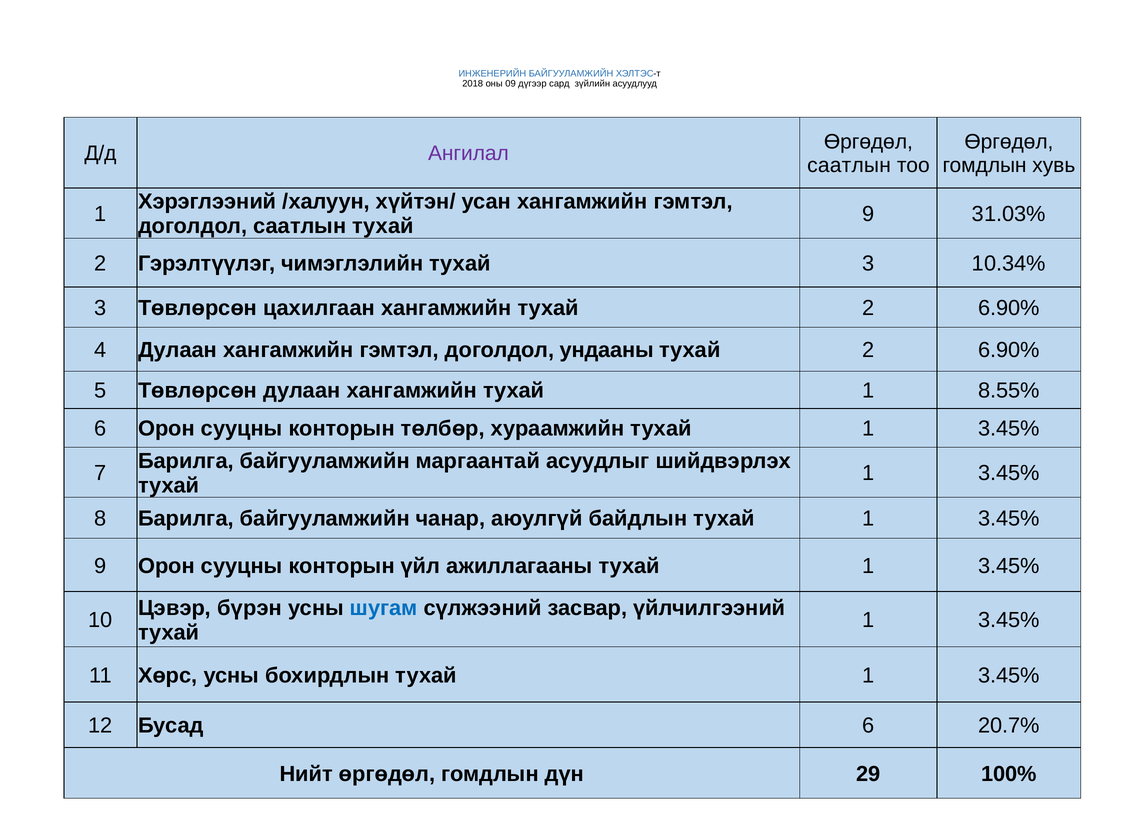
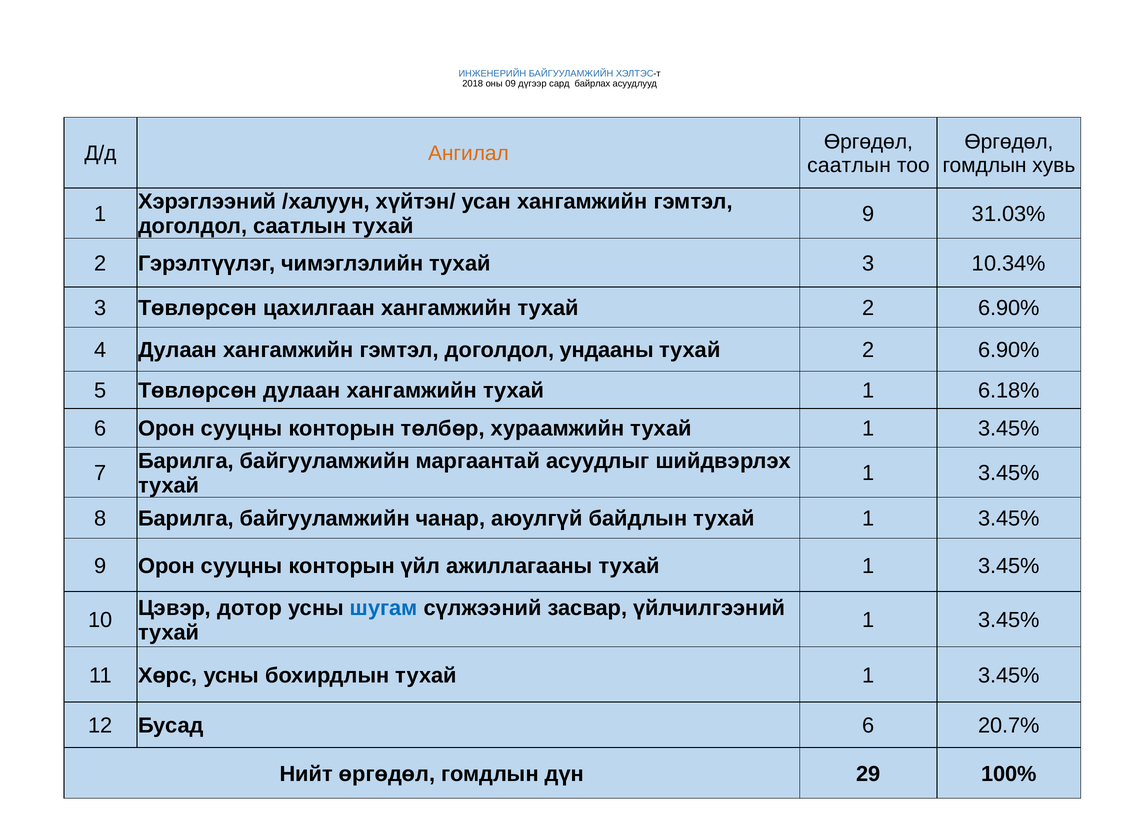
зүйлийн: зүйлийн -> байрлах (592, 84)
Ангилал colour: purple -> orange (468, 154)
8.55%: 8.55% -> 6.18% (1009, 391)
бүрэн: бүрэн -> дотор (250, 608)
